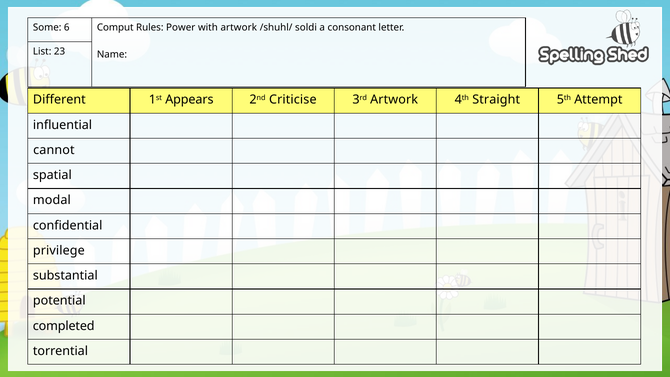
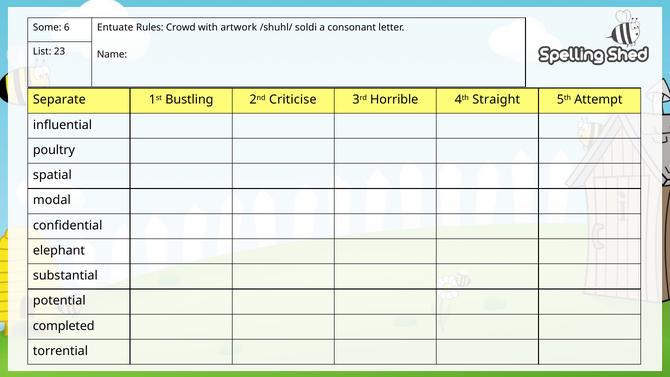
Comput: Comput -> Entuate (115, 28)
Power: Power -> Crowd (181, 28)
Different: Different -> Separate (59, 100)
Appears: Appears -> Bustling (189, 100)
3rd Artwork: Artwork -> Horrible (394, 100)
cannot: cannot -> poultry (54, 150)
privilege: privilege -> elephant (59, 250)
